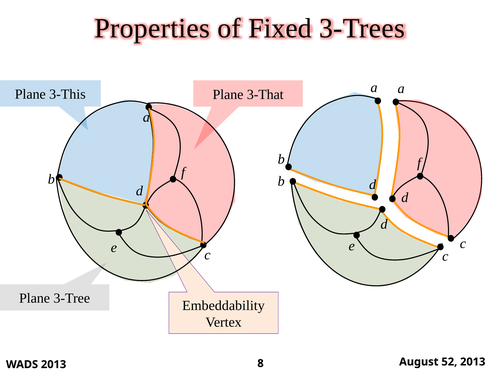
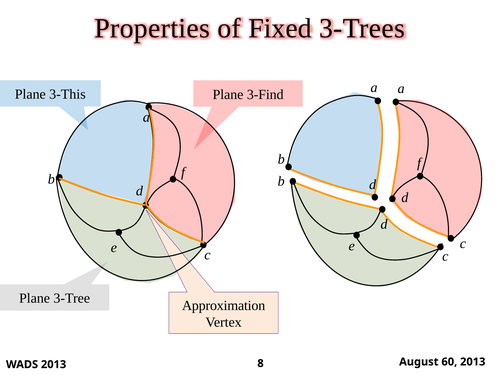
3-That: 3-That -> 3-Find (265, 94)
Embeddability: Embeddability -> Approximation (224, 305)
52: 52 -> 60 (449, 362)
